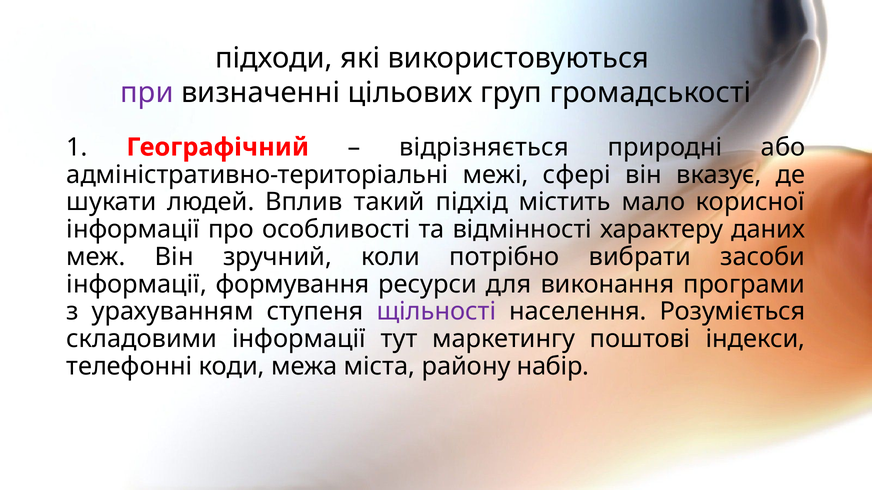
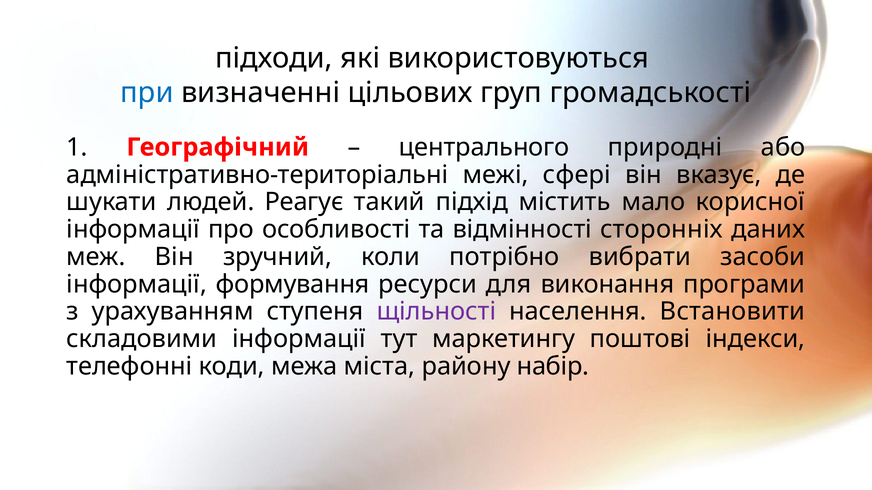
при colour: purple -> blue (147, 93)
відрізняється: відрізняється -> центрального (484, 147)
Вплив: Вплив -> Реагує (304, 202)
характеру: характеру -> сторонніх (662, 230)
Розуміється: Розуміється -> Встановити (732, 312)
